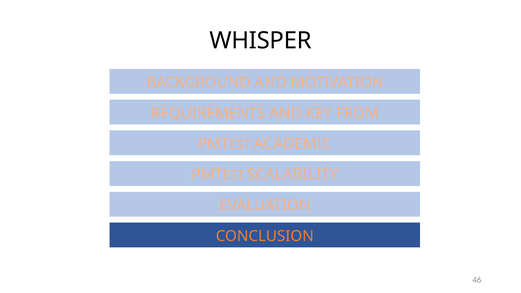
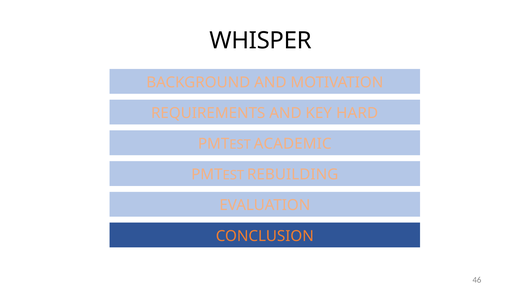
FROM: FROM -> HARD (357, 113)
SCALABILITY: SCALABILITY -> REBUILDING (293, 175)
